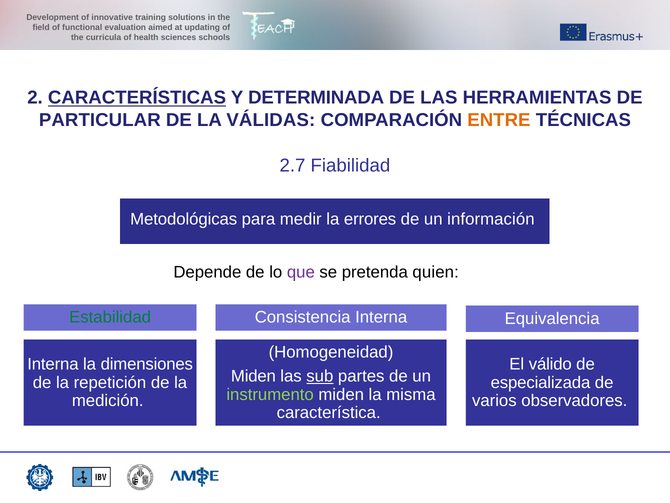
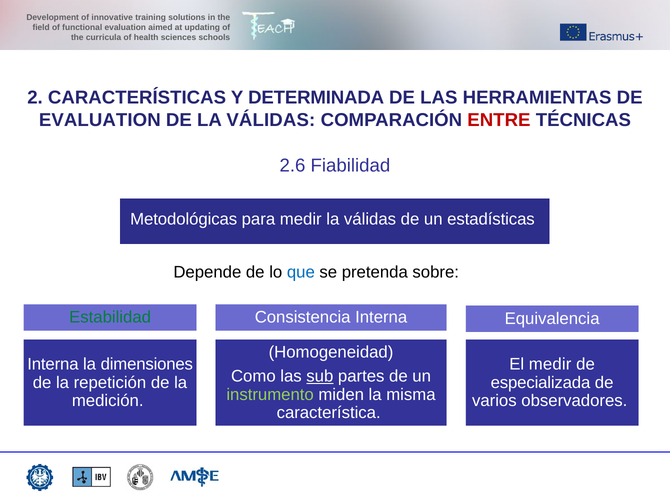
CARACTERÍSTICAS underline: present -> none (137, 98)
PARTICULAR: PARTICULAR -> EVALUATION (100, 120)
ENTRE colour: orange -> red (499, 120)
2.7: 2.7 -> 2.6 (292, 165)
medir la errores: errores -> válidas (370, 219)
información: información -> estadísticas (491, 219)
que colour: purple -> blue (301, 272)
quien: quien -> sobre (436, 272)
El válido: válido -> medir (550, 364)
Miden: Miden -> Como (253, 376)
